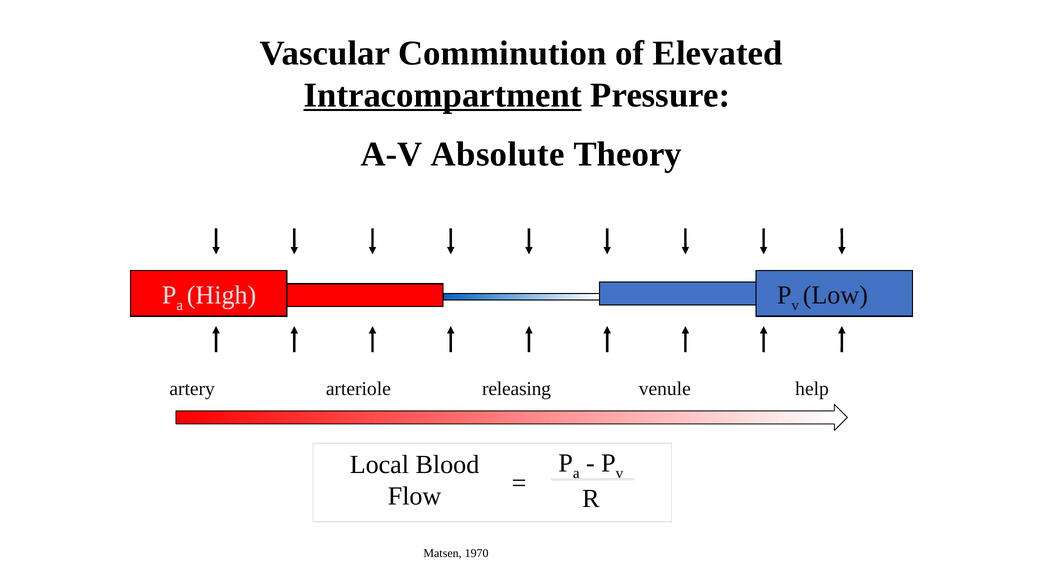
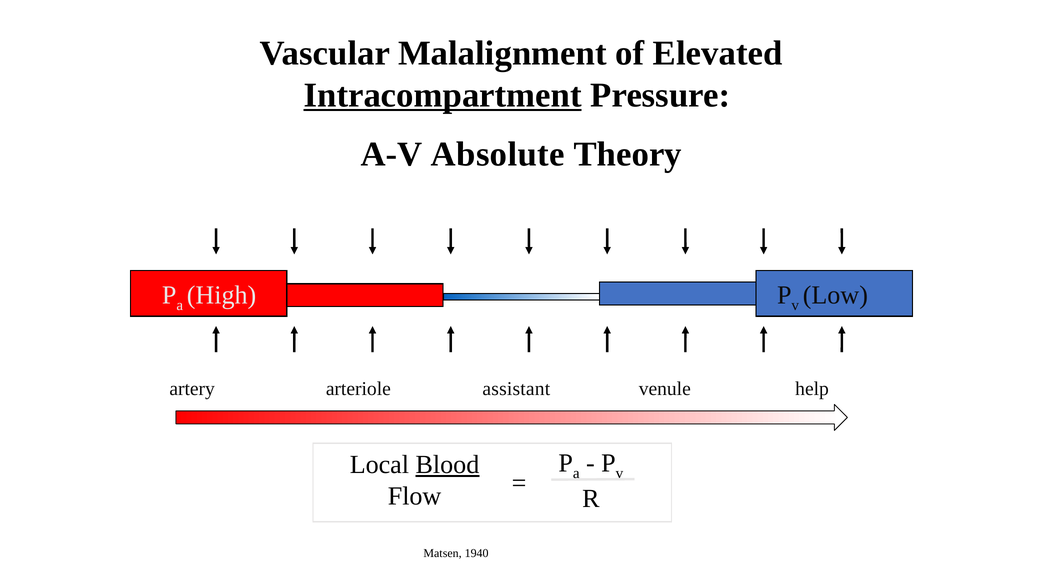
Comminution: Comminution -> Malalignment (502, 53)
releasing: releasing -> assistant (516, 388)
Blood underline: none -> present (447, 465)
1970: 1970 -> 1940 (477, 553)
